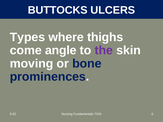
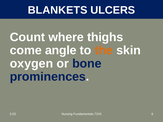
BUTTOCKS: BUTTOCKS -> BLANKETS (58, 10)
Types: Types -> Count (27, 37)
the colour: purple -> orange (104, 50)
moving: moving -> oxygen (31, 64)
